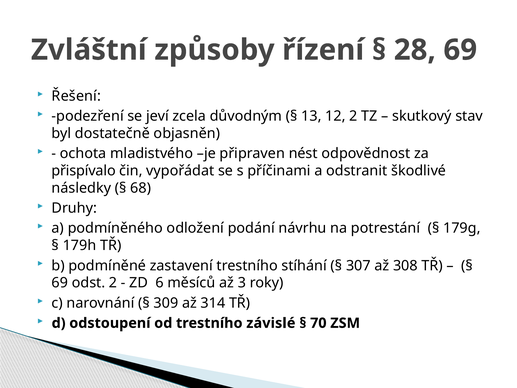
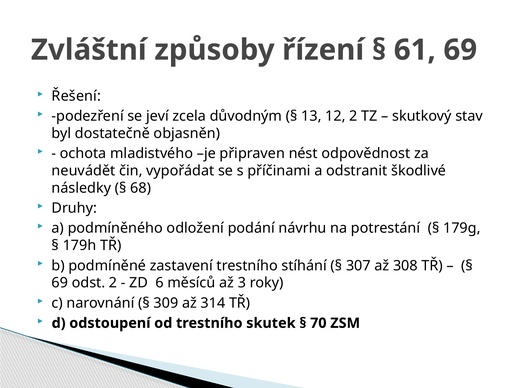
28: 28 -> 61 (415, 50)
přispívalo: přispívalo -> neuvádět (84, 171)
závislé: závislé -> skutek (271, 323)
